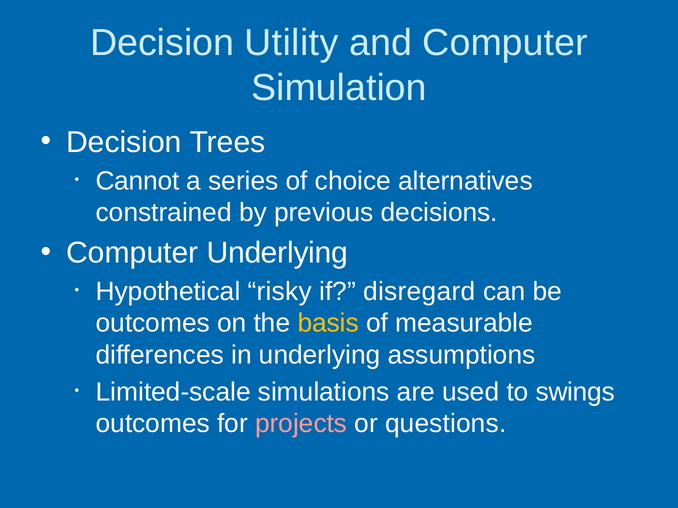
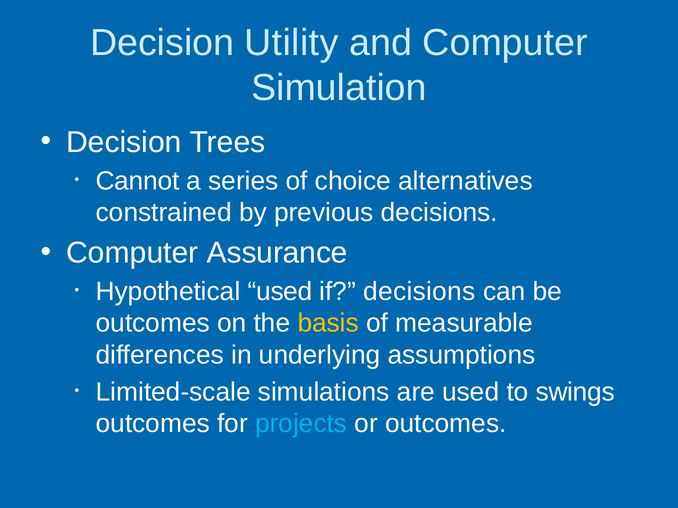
Computer Underlying: Underlying -> Assurance (277, 253)
Hypothetical risky: risky -> used (280, 292)
if disregard: disregard -> decisions (419, 292)
projects colour: pink -> light blue (301, 424)
or questions: questions -> outcomes (446, 424)
